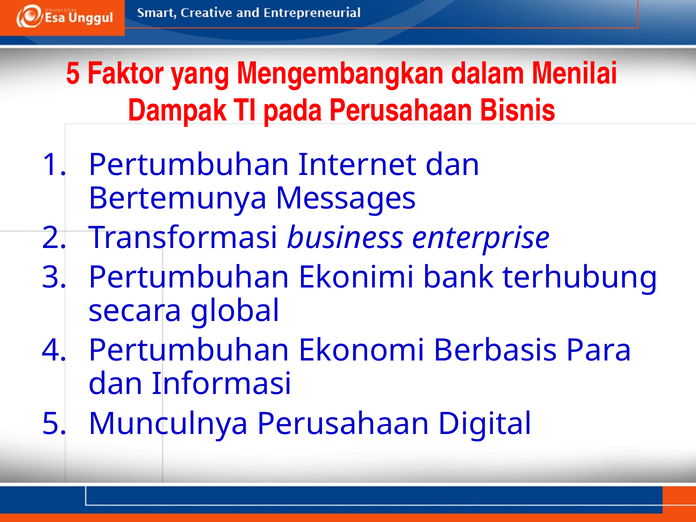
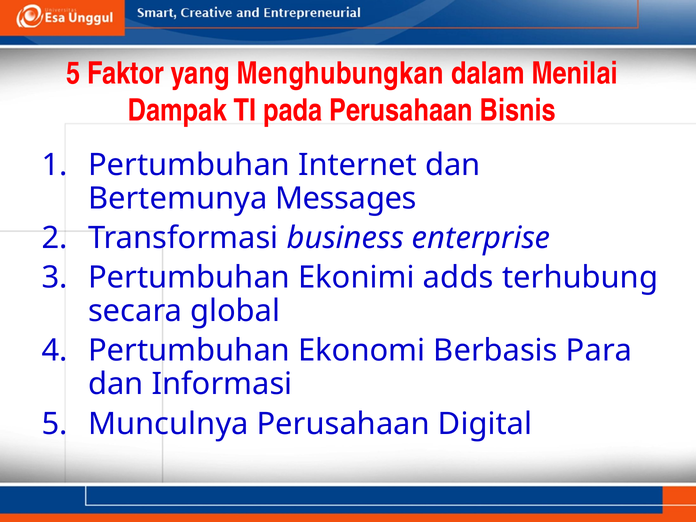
Mengembangkan: Mengembangkan -> Menghubungkan (340, 73)
bank: bank -> adds (458, 278)
